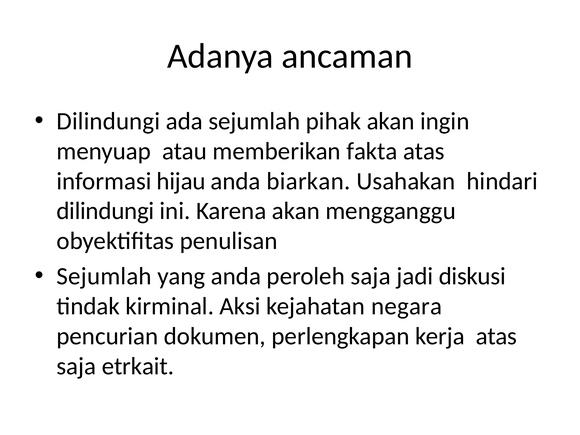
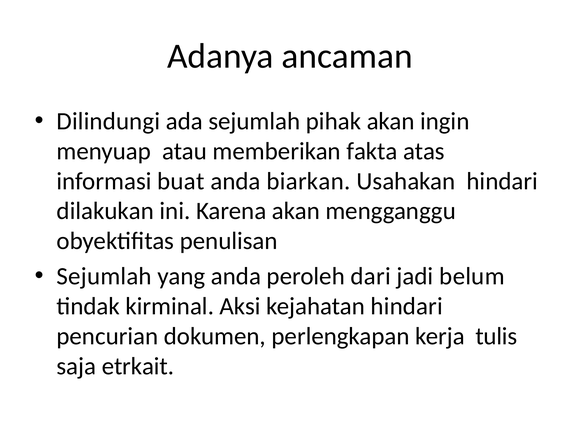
hijau: hijau -> buat (181, 181)
dilindungi: dilindungi -> dilakukan (105, 211)
peroleh saja: saja -> dari (371, 276)
diskusi: diskusi -> belum (472, 276)
kejahatan negara: negara -> hindari (407, 306)
kerja atas: atas -> tulis (496, 336)
